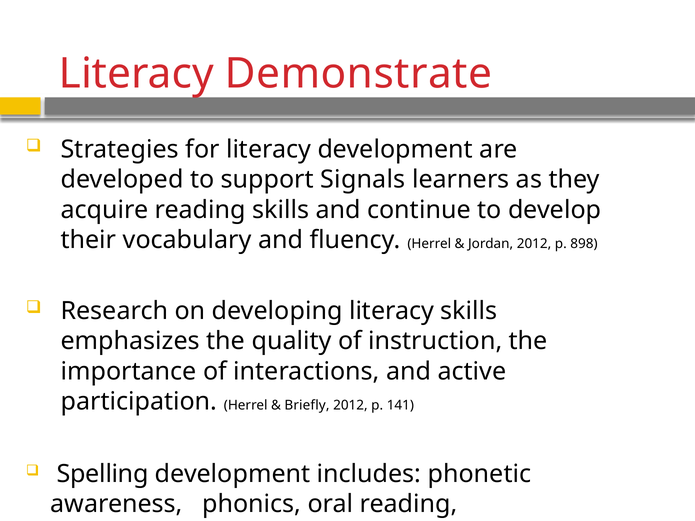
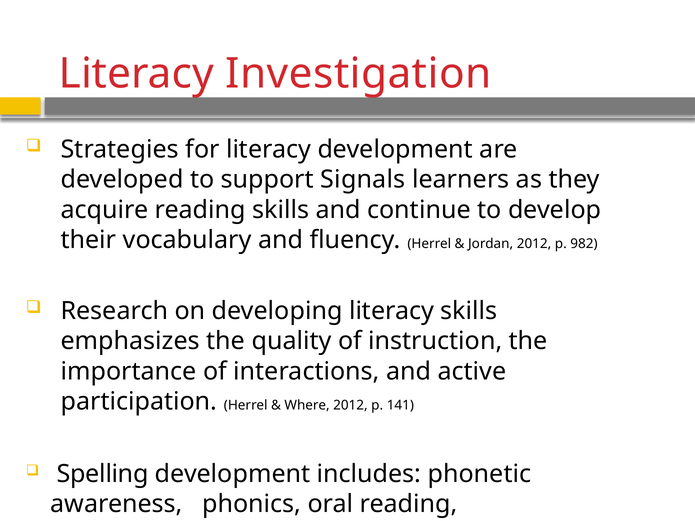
Demonstrate: Demonstrate -> Investigation (358, 74)
898: 898 -> 982 (584, 244)
Briefly: Briefly -> Where (307, 405)
